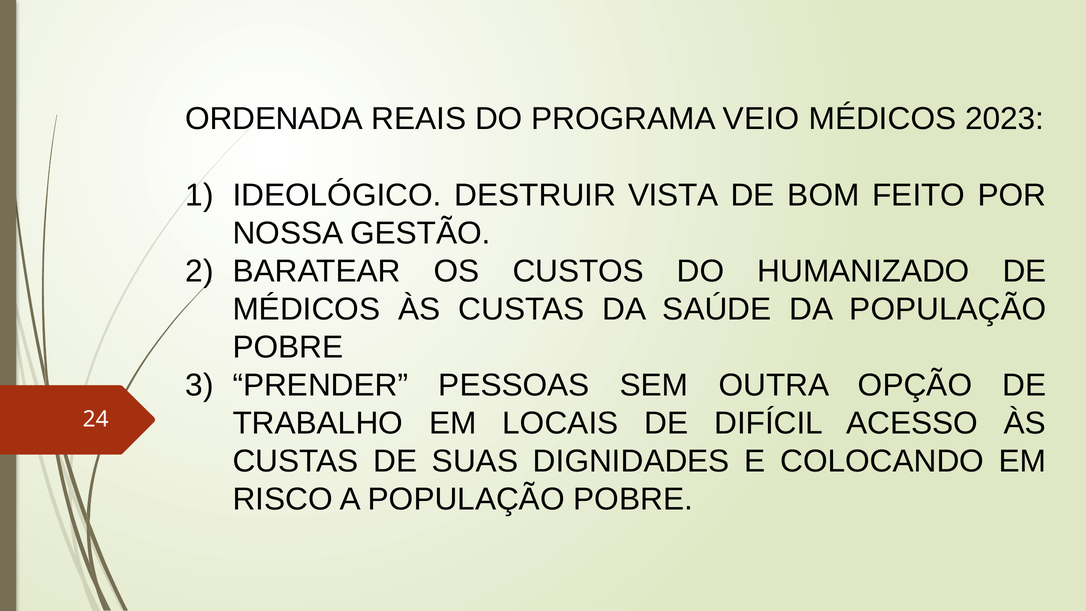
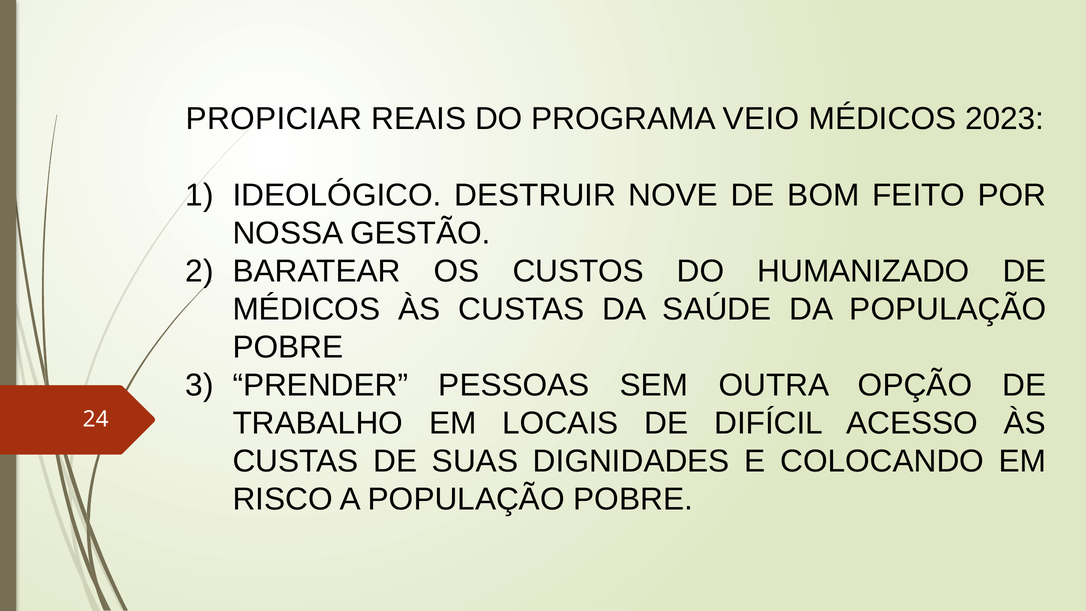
ORDENADA: ORDENADA -> PROPICIAR (274, 119)
VISTA: VISTA -> NOVE (673, 195)
